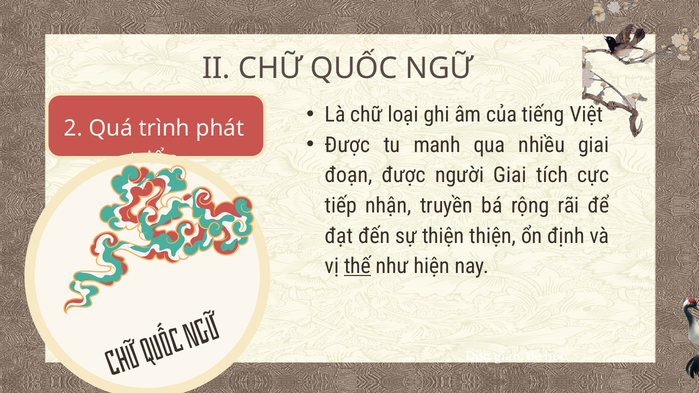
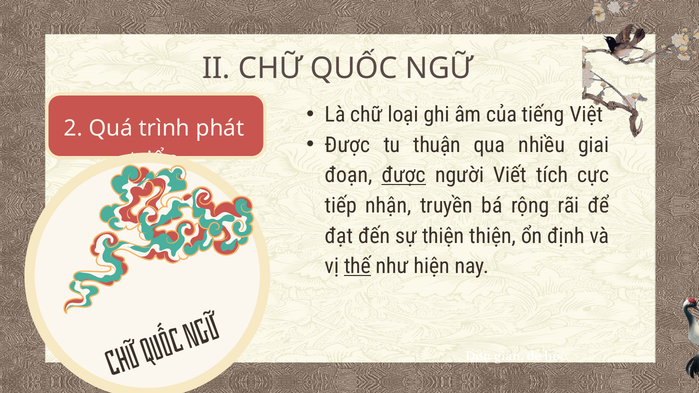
manh: manh -> thuận (437, 145)
được underline: none -> present (404, 175)
người Giai: Giai -> Viết (510, 175)
